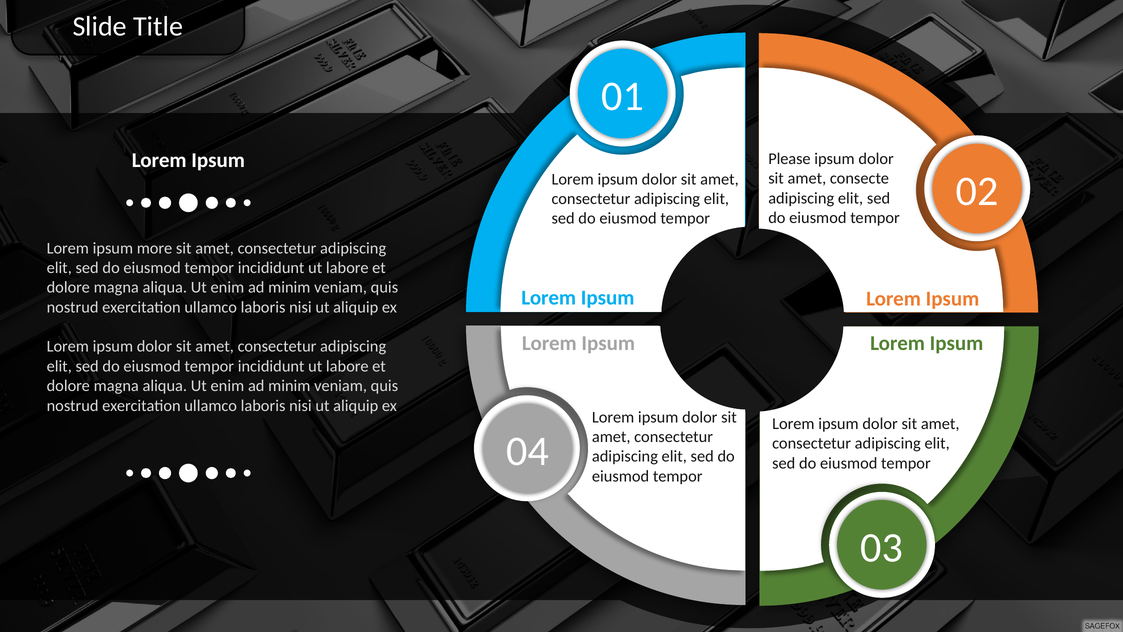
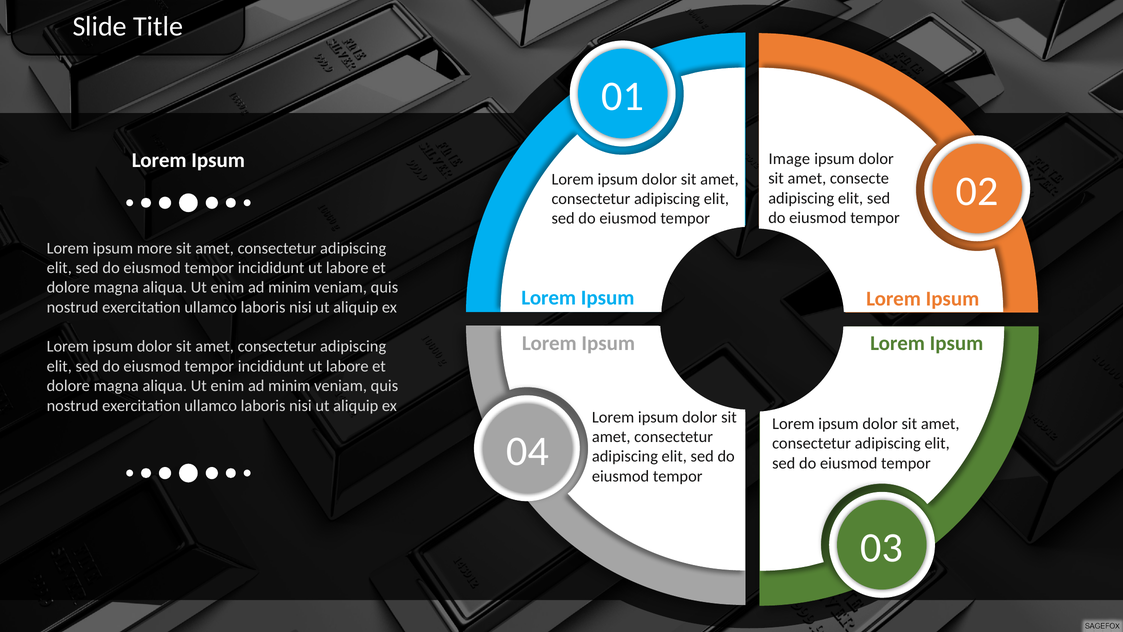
Please: Please -> Image (789, 159)
